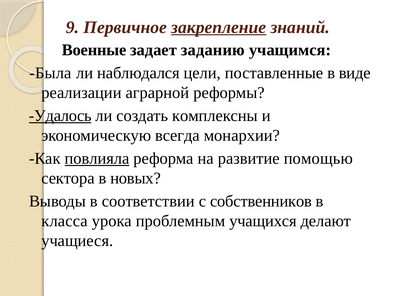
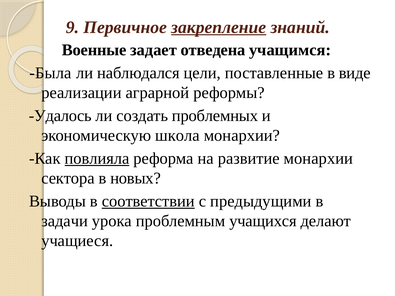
заданию: заданию -> отведена (213, 50)
Удалось underline: present -> none (60, 116)
комплексны: комплексны -> проблемных (215, 116)
всегда: всегда -> школа (177, 136)
развитие помощью: помощью -> монархии (318, 159)
соответствии underline: none -> present (148, 201)
собственников: собственников -> предыдущими (261, 201)
класса: класса -> задачи (65, 221)
